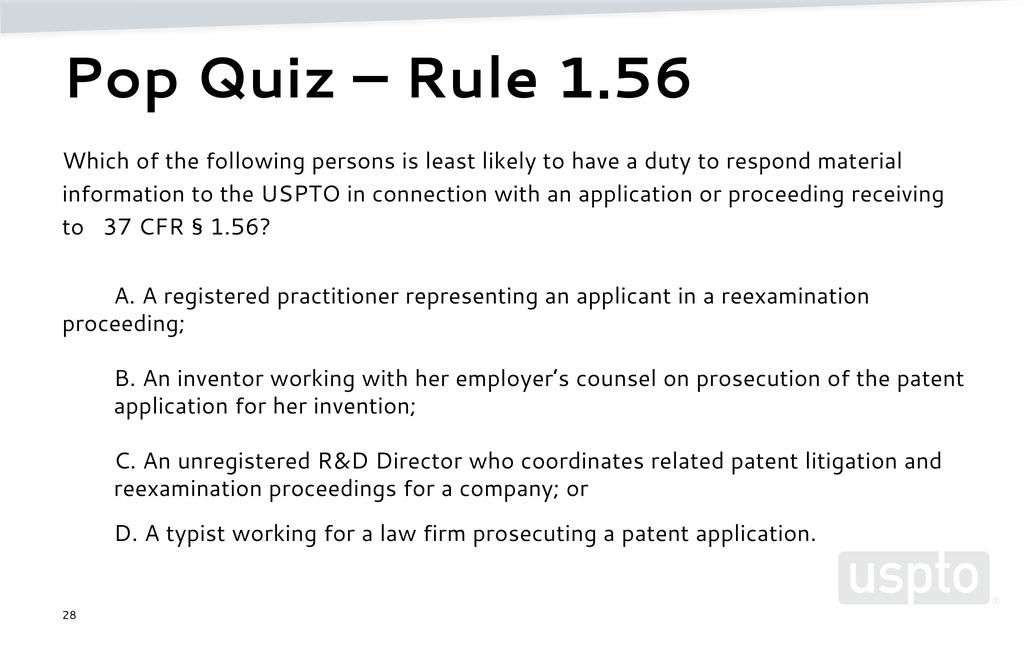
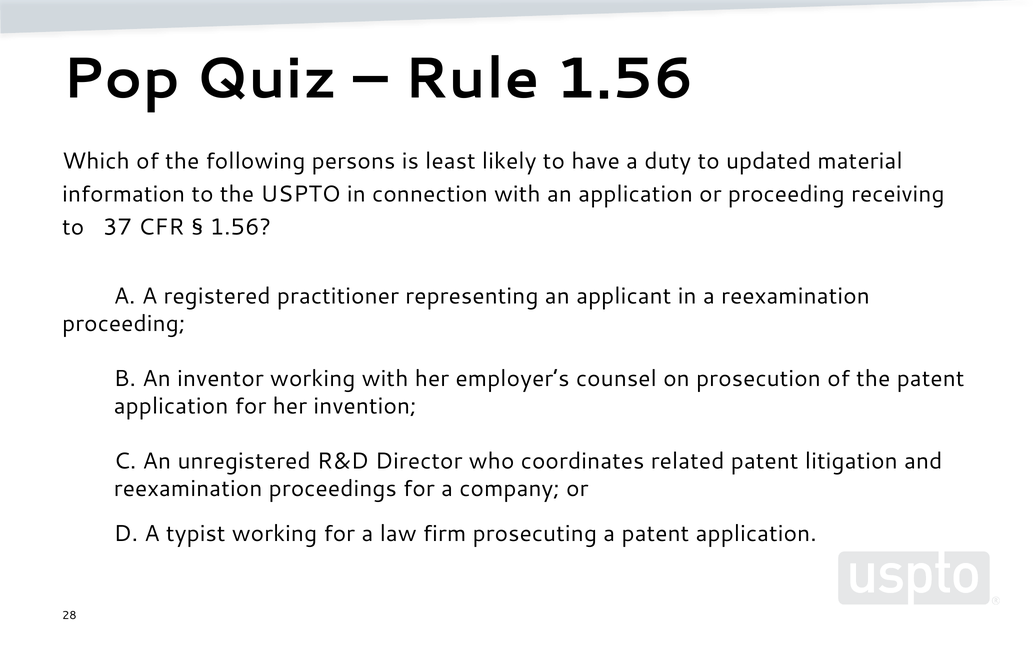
respond: respond -> updated (769, 161)
